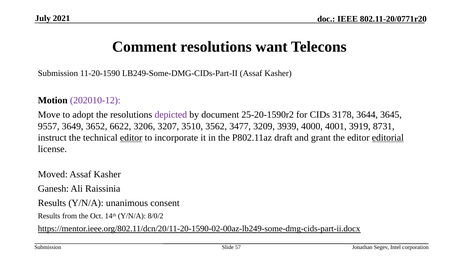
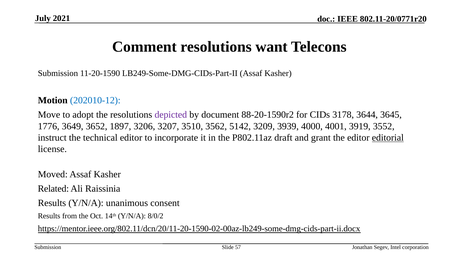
202010-12 colour: purple -> blue (95, 100)
25-20-1590r2: 25-20-1590r2 -> 88-20-1590r2 (268, 115)
9557: 9557 -> 1776 (49, 126)
6622: 6622 -> 1897 (120, 126)
3477: 3477 -> 5142 (240, 126)
8731: 8731 -> 3552 (384, 126)
editor underline: present -> none (131, 138)
Ganesh: Ganesh -> Related (53, 189)
